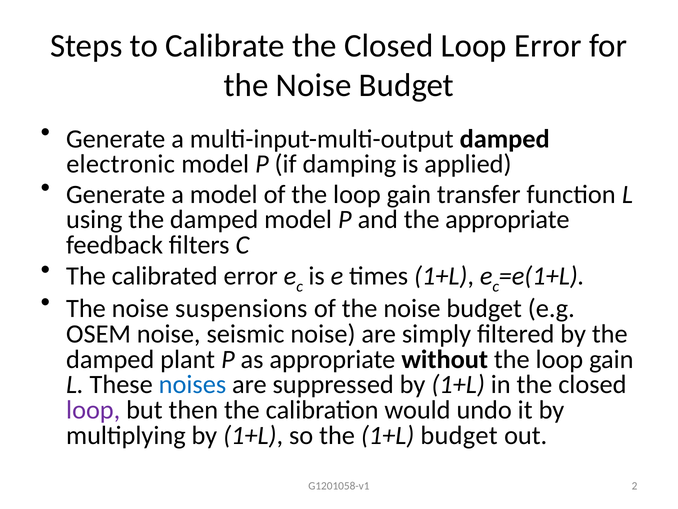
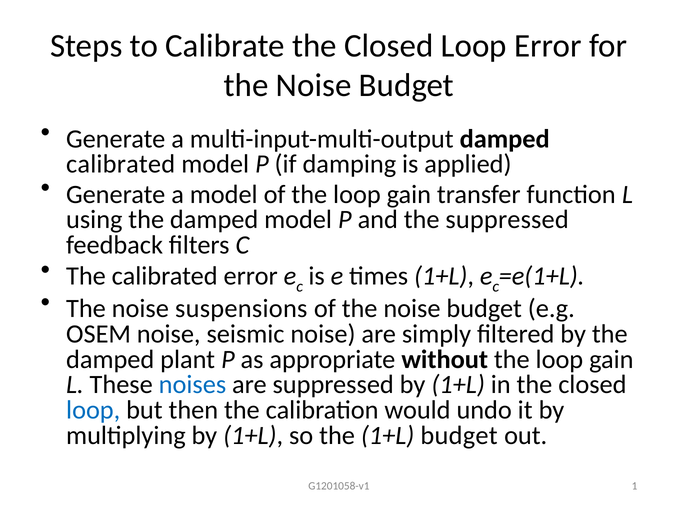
electronic: electronic -> calibrated (121, 164)
the appropriate: appropriate -> suppressed (507, 219)
loop colour: purple -> blue (93, 410)
2: 2 -> 1 (635, 486)
